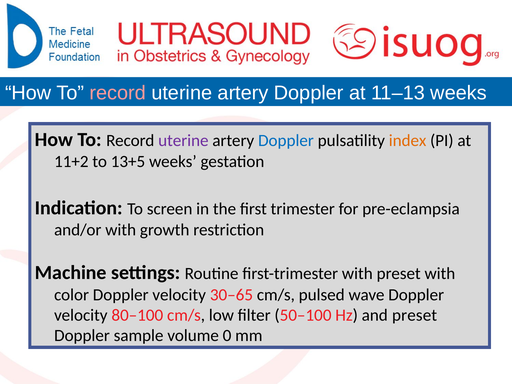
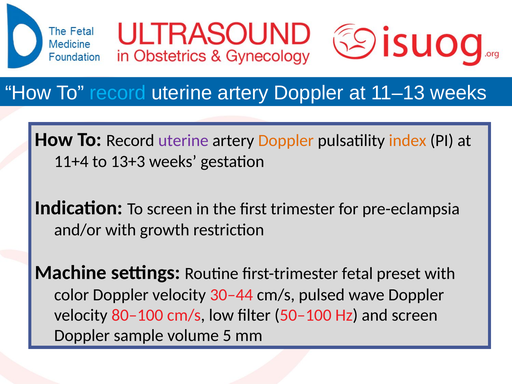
record colour: pink -> light blue (118, 93)
Doppler colour: blue -> orange (286, 141)
11+2: 11+2 -> 11+4 (71, 162)
13+5: 13+5 -> 13+3 (128, 162)
first-trimester with: with -> fetal (357, 274)
30–65: 30–65 -> 30–44 (231, 295)
and preset: preset -> screen (415, 315)
0: 0 -> 5 (227, 336)
